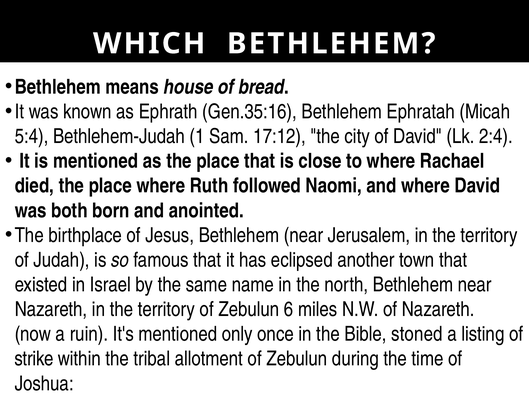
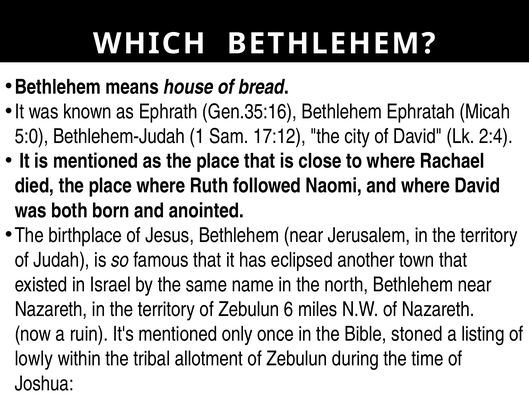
5:4: 5:4 -> 5:0 (32, 136)
strike: strike -> lowly (34, 359)
